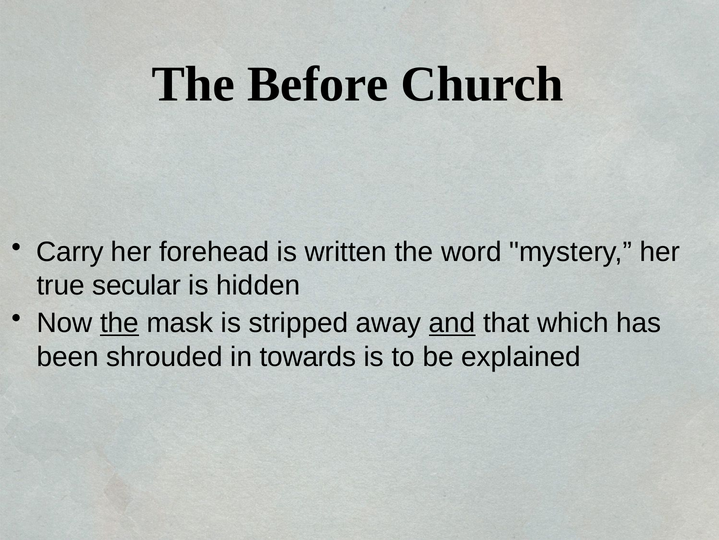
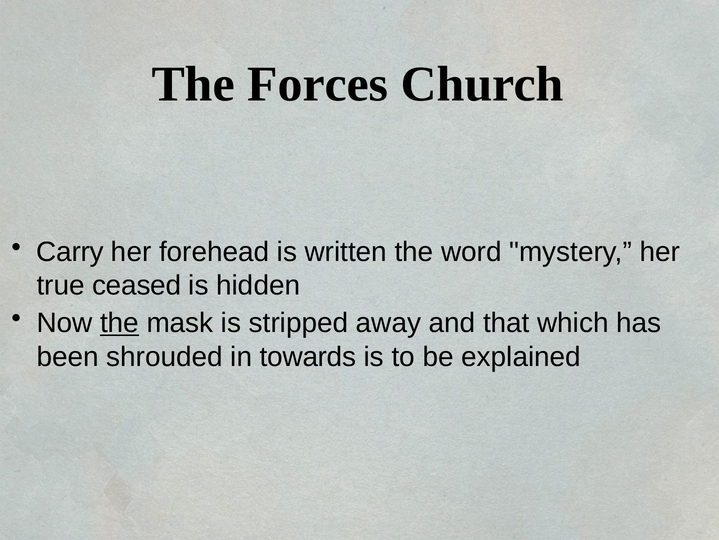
Before: Before -> Forces (318, 84)
secular: secular -> ceased (137, 285)
and underline: present -> none (452, 323)
